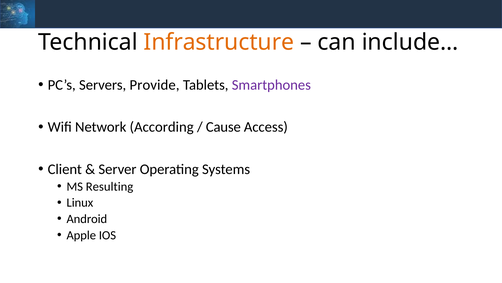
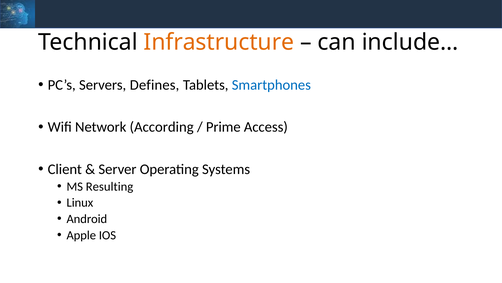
Provide: Provide -> Defines (155, 85)
Smartphones colour: purple -> blue (271, 85)
Cause: Cause -> Prime (223, 127)
